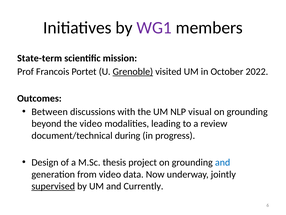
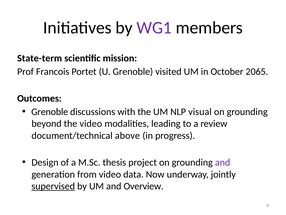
Grenoble underline: present -> none (133, 71)
2022: 2022 -> 2065 (257, 71)
Between: Between -> Grenoble (50, 112)
during: during -> above (127, 135)
and colour: blue -> purple (223, 162)
Currently: Currently -> Overview (144, 186)
